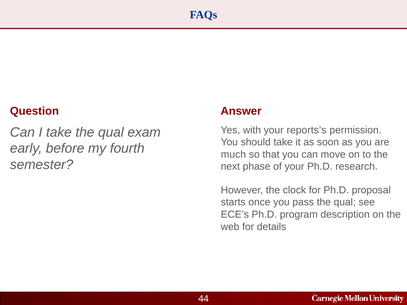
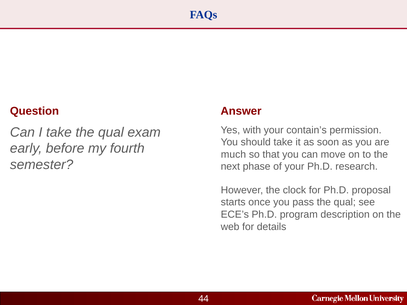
reports’s: reports’s -> contain’s (307, 130)
